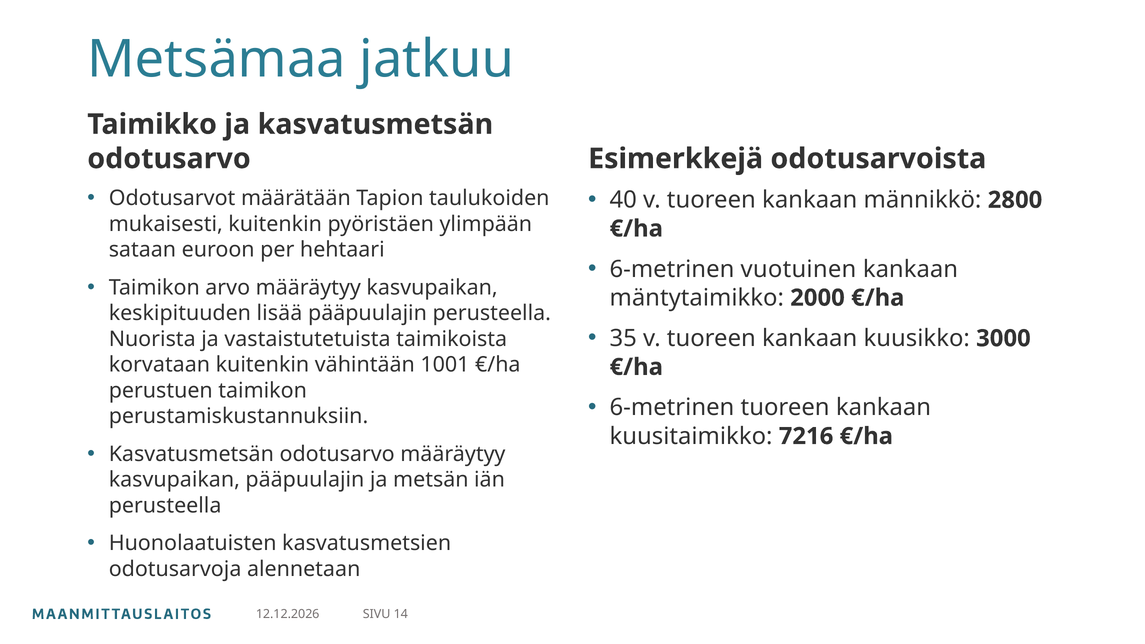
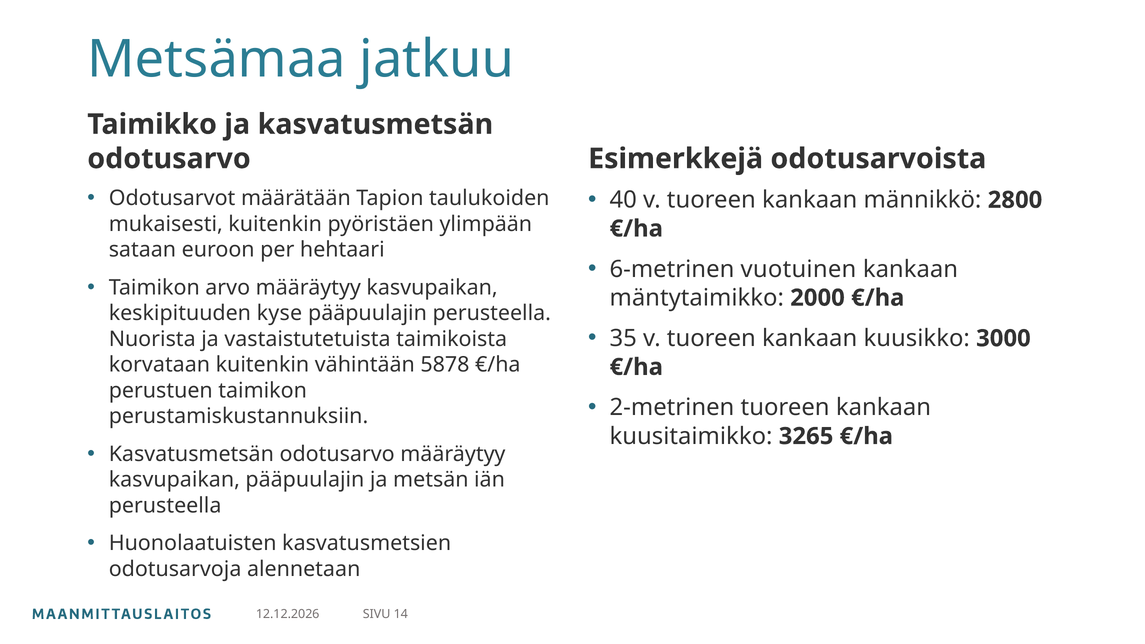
lisää: lisää -> kyse (279, 313)
1001: 1001 -> 5878 (445, 365)
6-metrinen: 6-metrinen -> 2-metrinen (672, 408)
7216: 7216 -> 3265 (806, 436)
